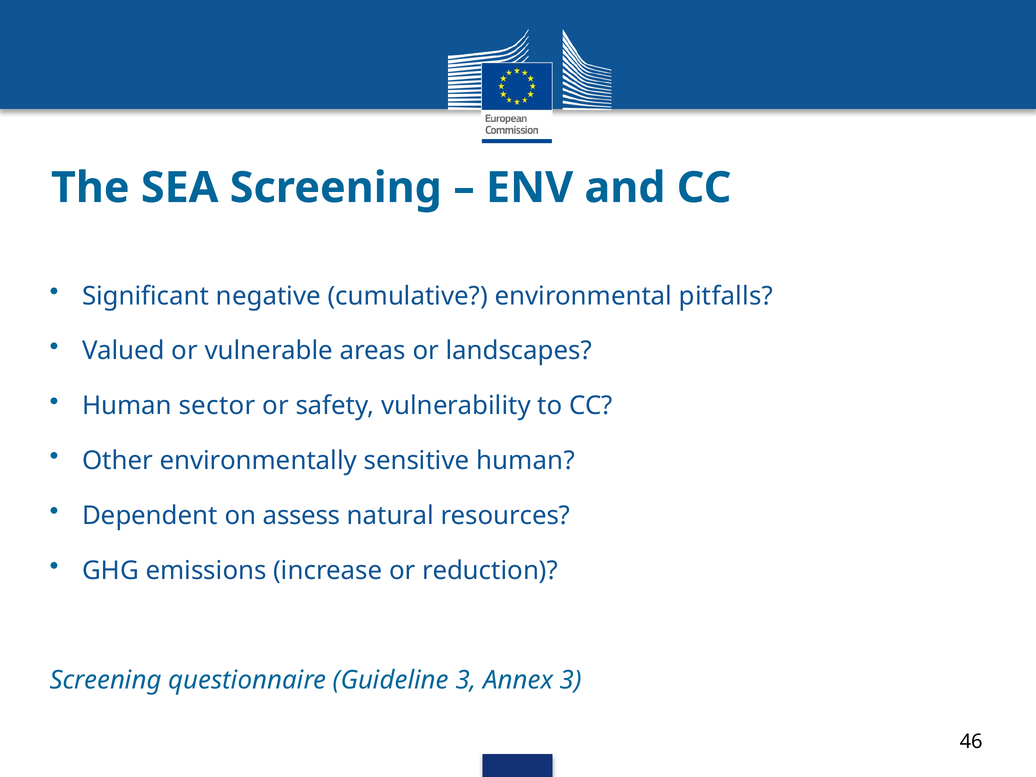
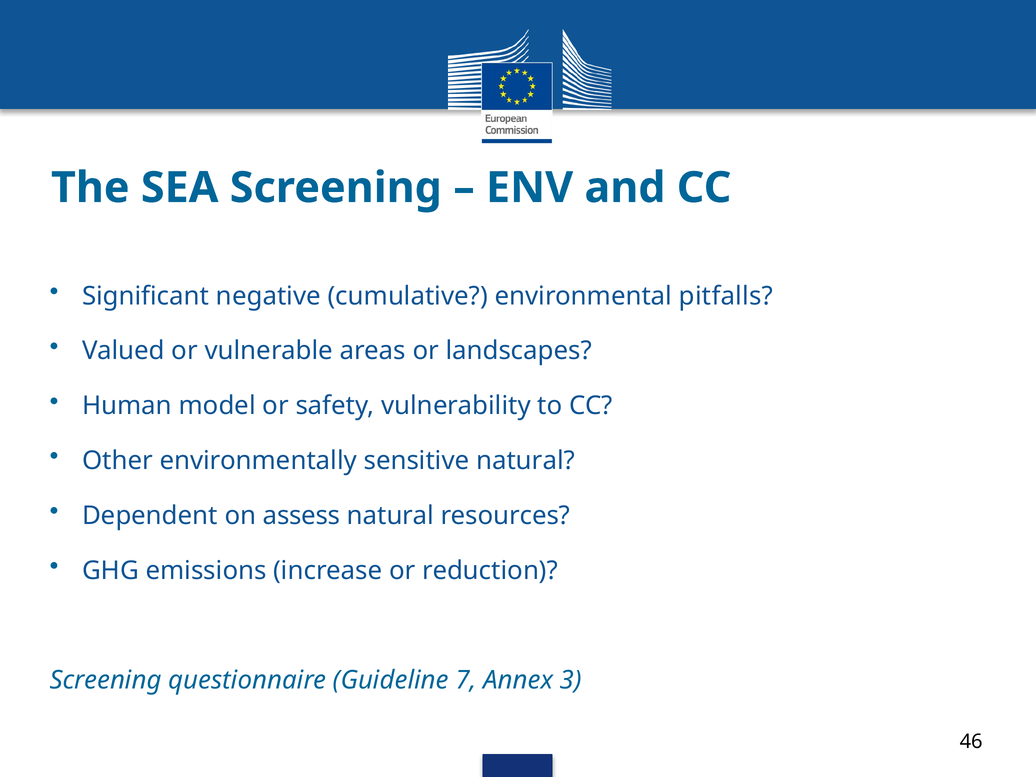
sector: sector -> model (217, 406)
sensitive human: human -> natural (526, 461)
Guideline 3: 3 -> 7 (466, 680)
